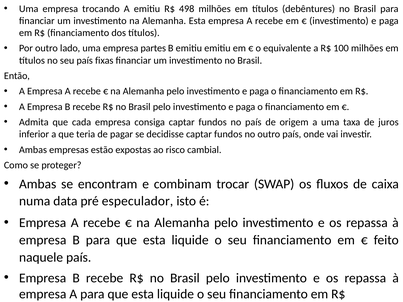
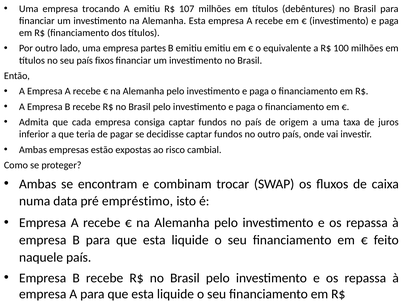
498: 498 -> 107 (187, 9)
fixas: fixas -> fixos (104, 60)
especulador: especulador -> empréstimo (138, 201)
